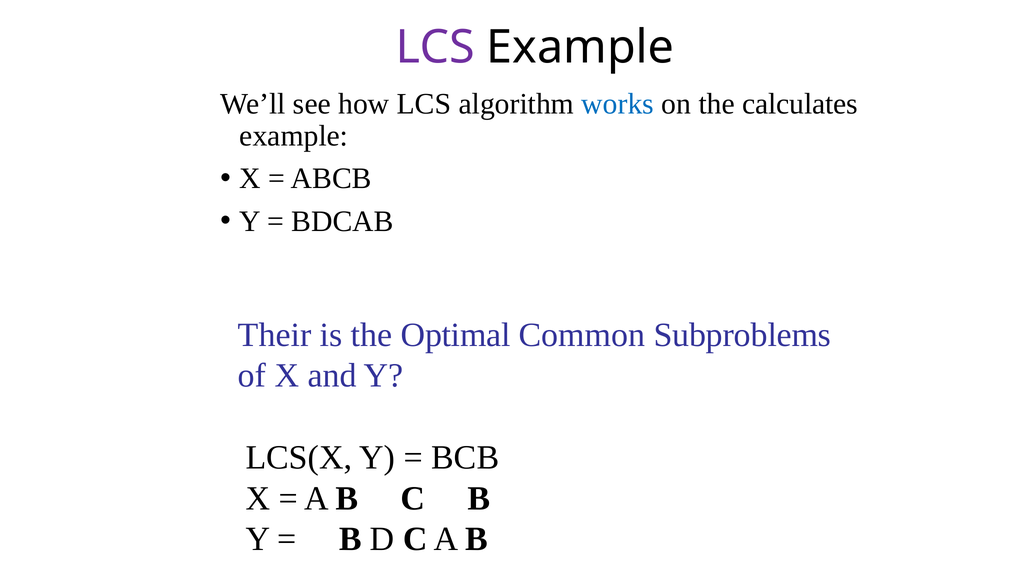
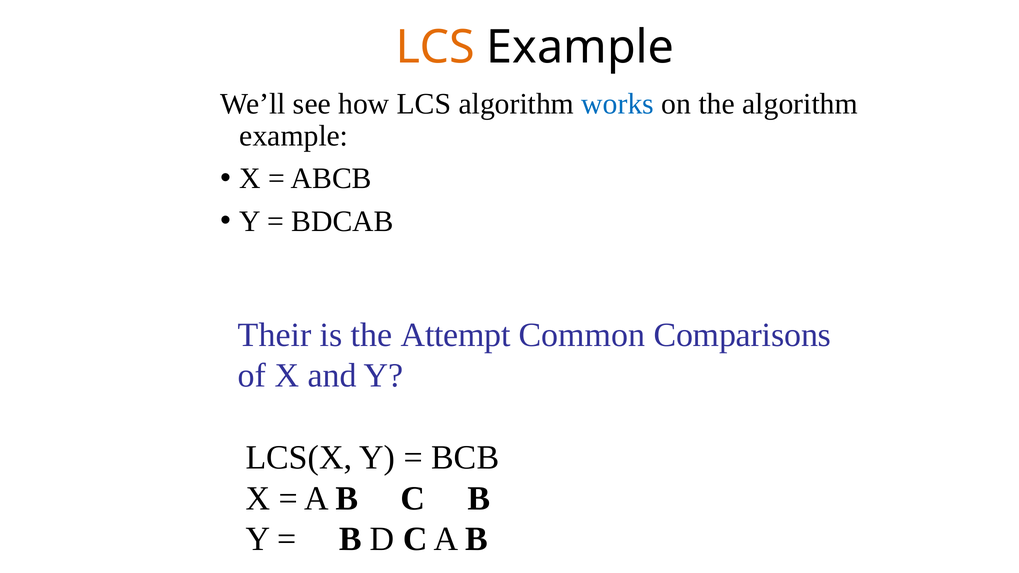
LCS colour: purple -> orange (435, 47)
the calculates: calculates -> algorithm (800, 104)
Optimal: Optimal -> Attempt (456, 335)
Subproblems: Subproblems -> Comparisons (742, 335)
